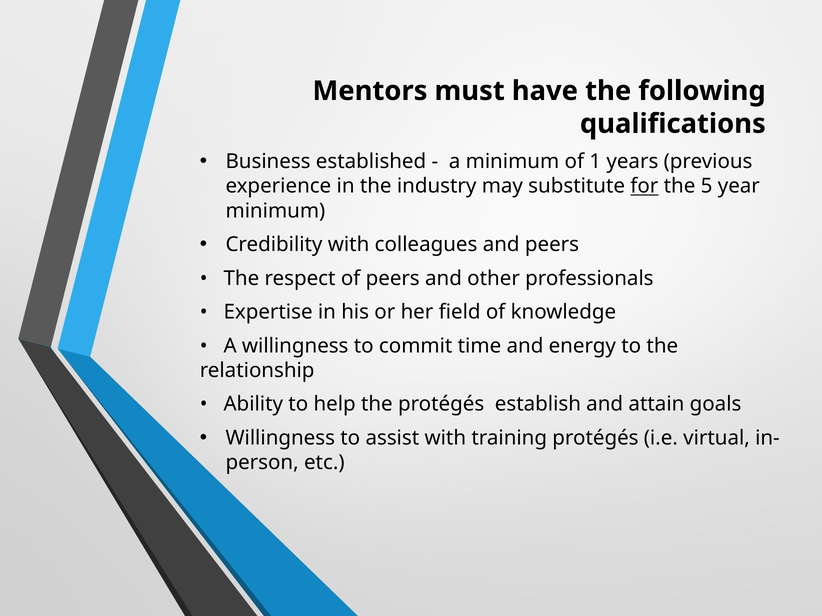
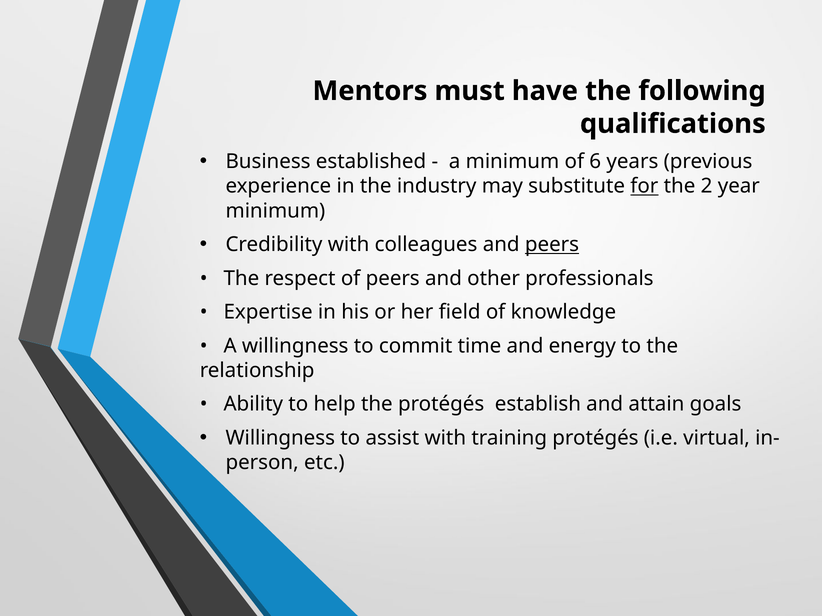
1: 1 -> 6 (595, 162)
5: 5 -> 2 (707, 186)
peers underline: none -> present (552, 245)
